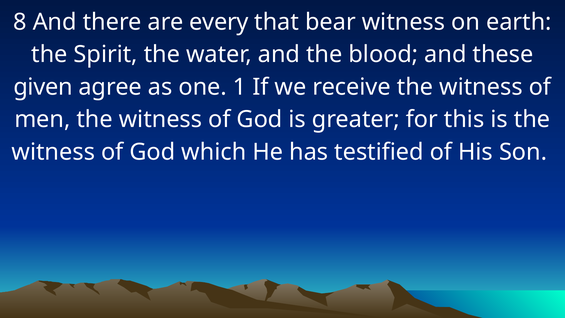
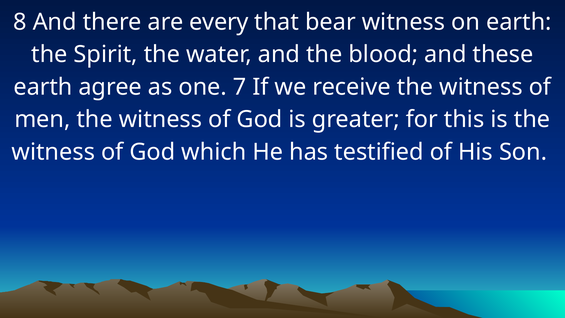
given: given -> earth (43, 87)
1: 1 -> 7 (240, 87)
